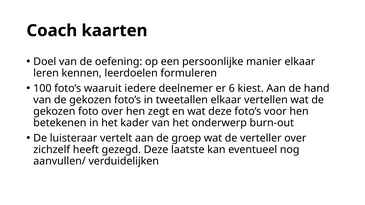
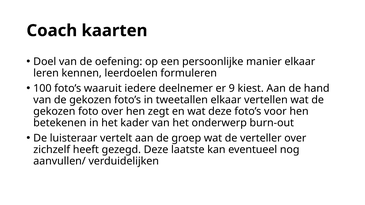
6: 6 -> 9 (232, 89)
